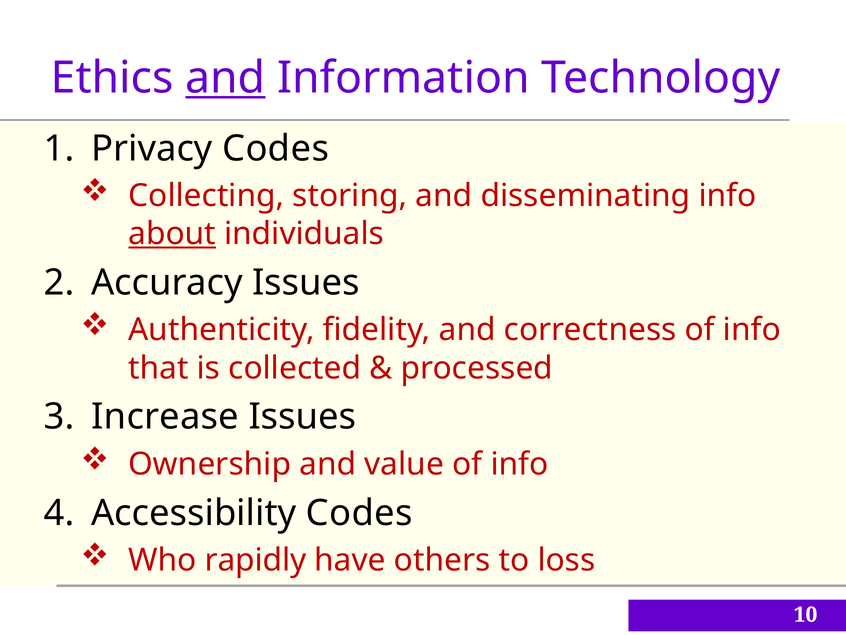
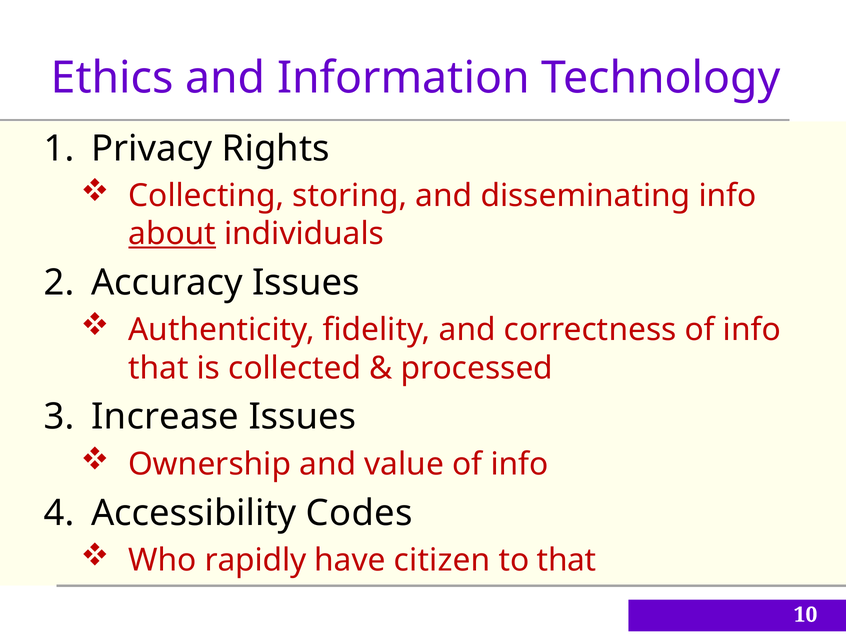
and underline: present -> none (225, 78)
Privacy Codes: Codes -> Rights (276, 148)
others: others -> citizen (442, 560)
to loss: loss -> that (567, 560)
